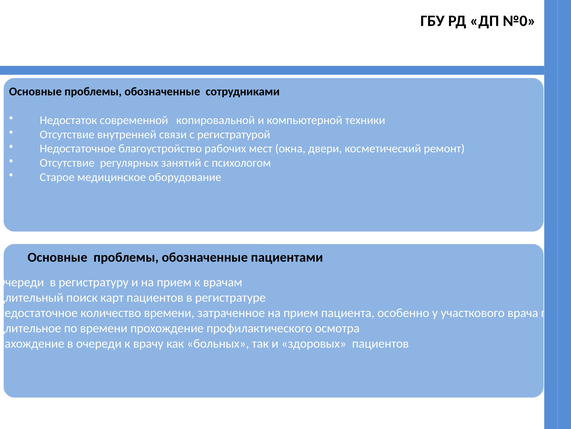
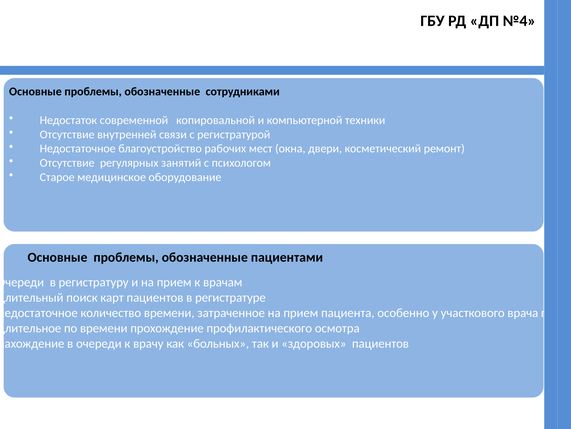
№0: №0 -> №4 (519, 21)
